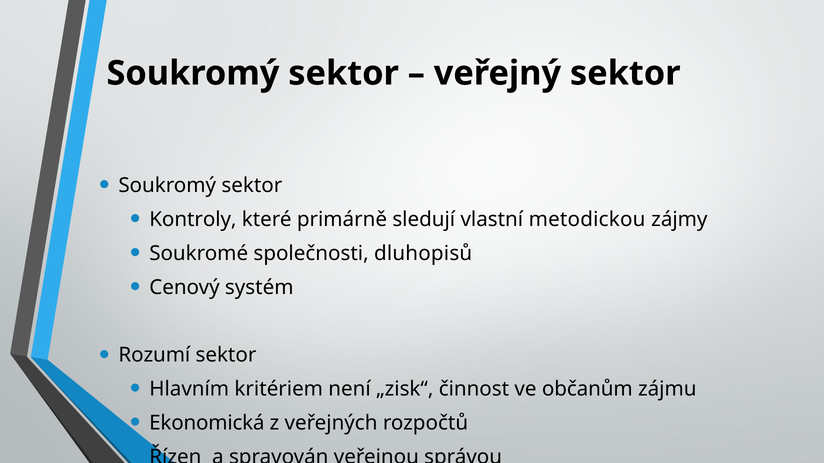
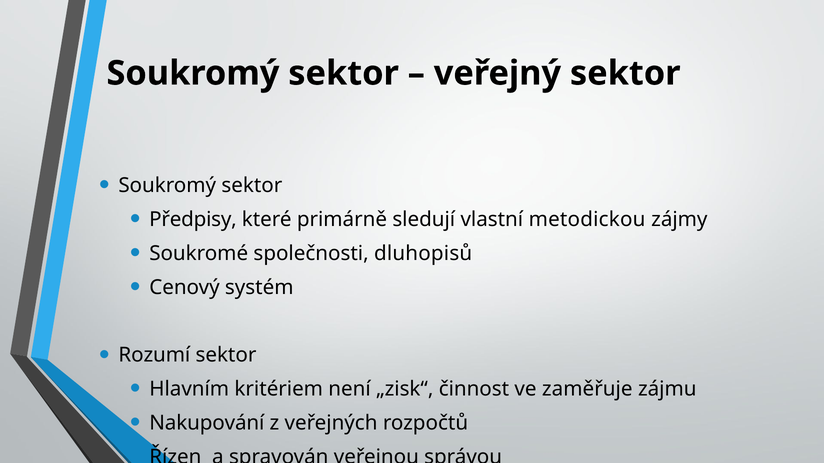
Kontroly: Kontroly -> Předpisy (193, 220)
občanům: občanům -> zaměřuje (587, 390)
Ekonomická: Ekonomická -> Nakupování (207, 424)
